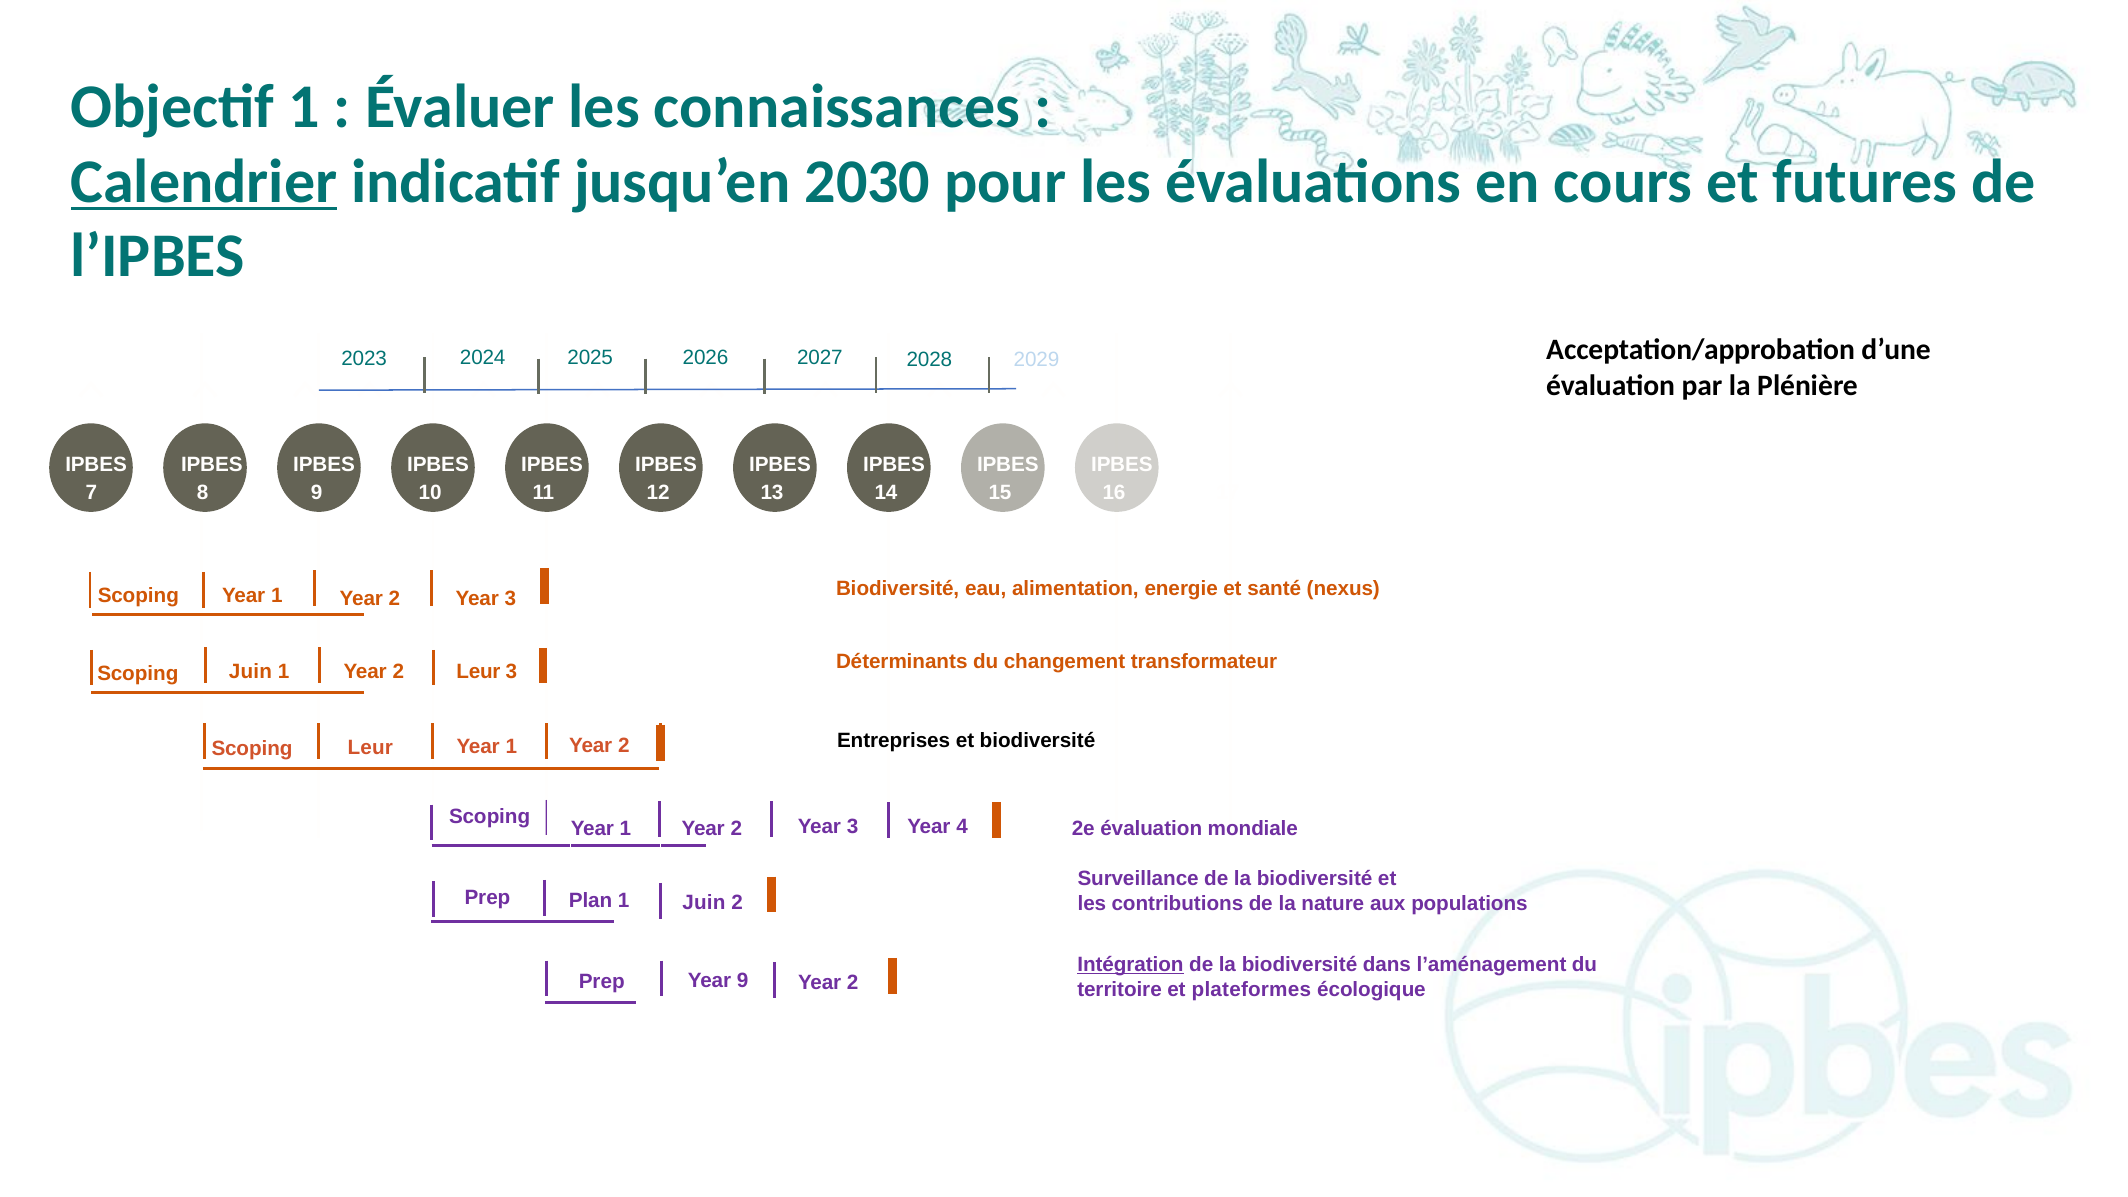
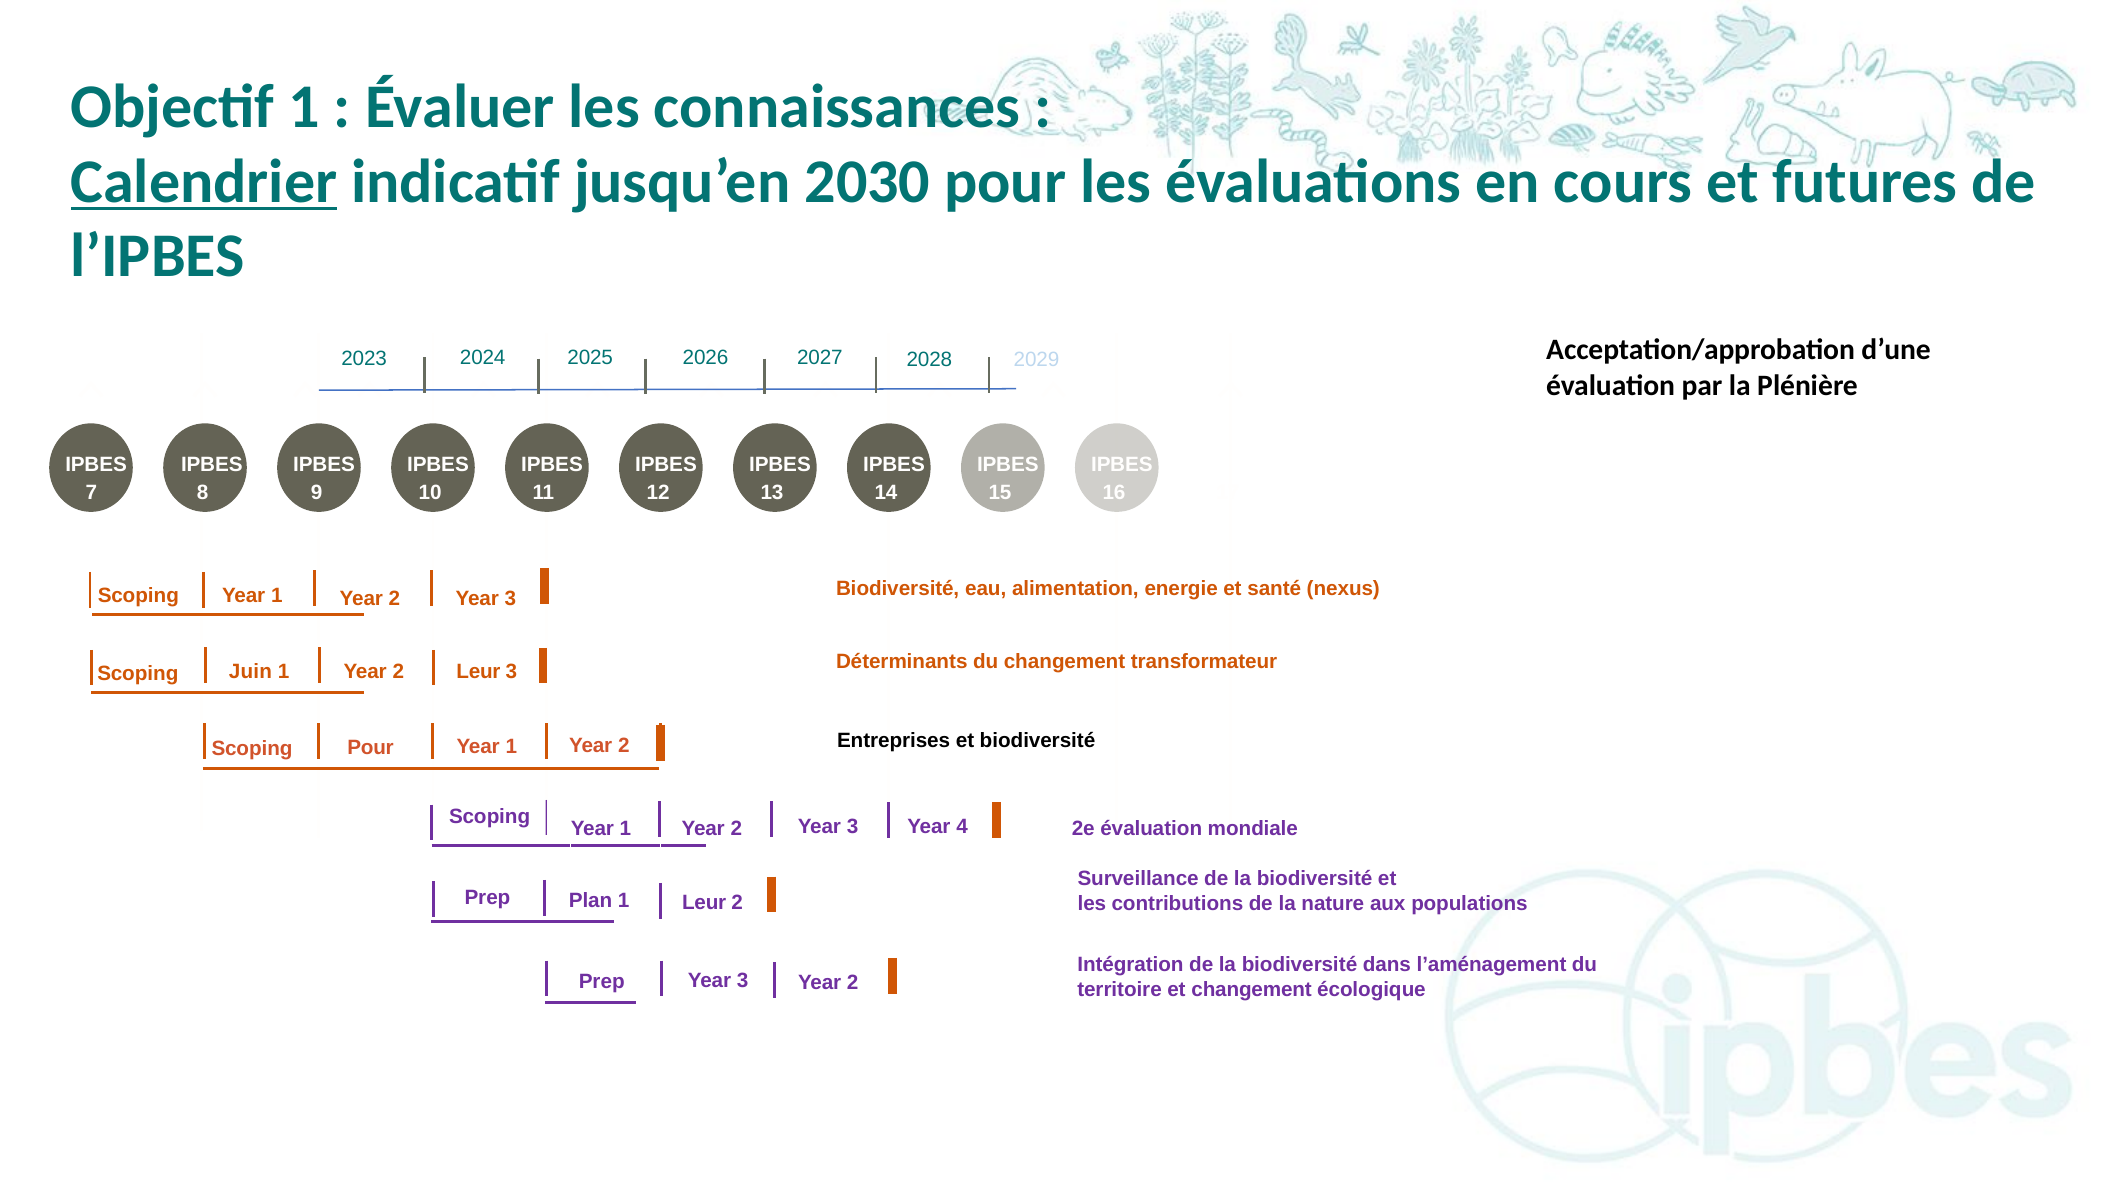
Leur: Leur -> Pour (371, 748)
1 Juin: Juin -> Leur (704, 903)
Intégration underline: present -> none (1130, 965)
9: 9 -> 3 (743, 981)
et plateformes: plateformes -> changement (1252, 990)
